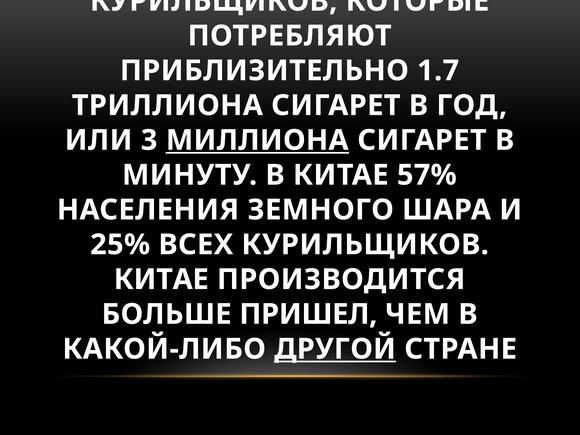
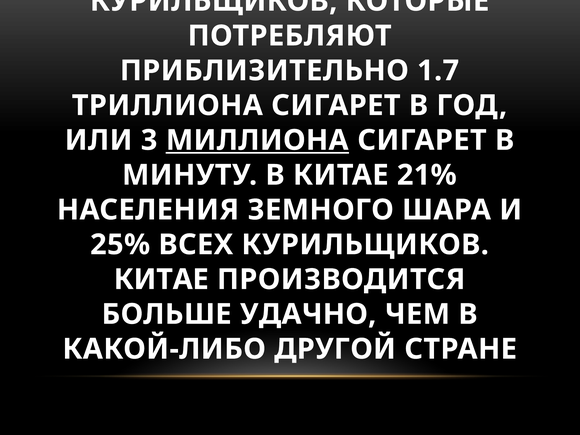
57%: 57% -> 21% (427, 175)
ПРИШЕЛ: ПРИШЕЛ -> УДАЧНО (308, 314)
ДРУГОЙ underline: present -> none (335, 349)
